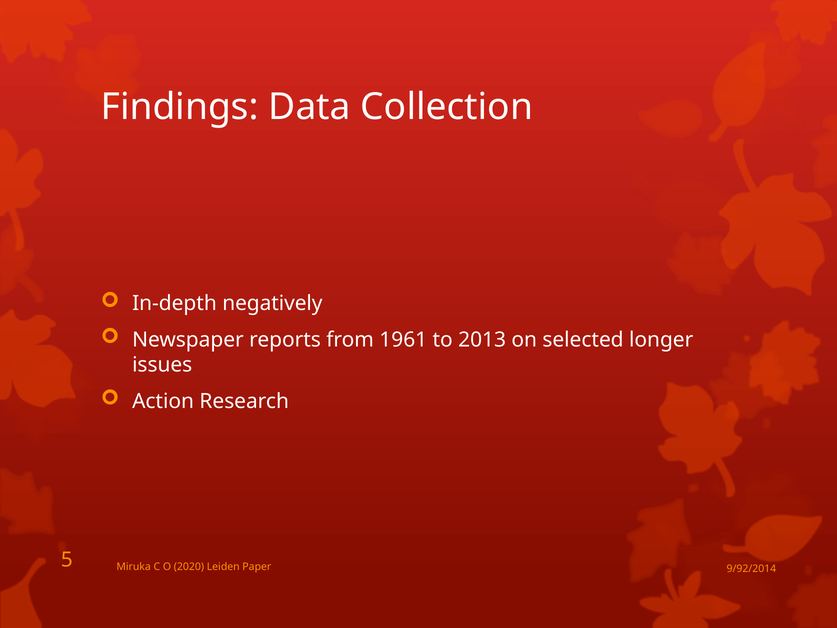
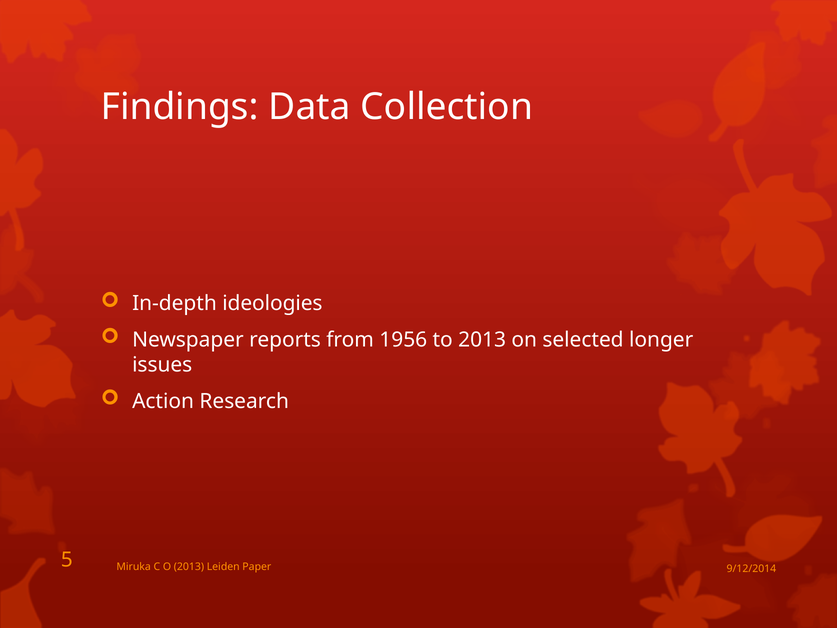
negatively: negatively -> ideologies (272, 303)
1961: 1961 -> 1956 (403, 340)
O 2020: 2020 -> 2013 (189, 567)
9/92/2014: 9/92/2014 -> 9/12/2014 (751, 568)
